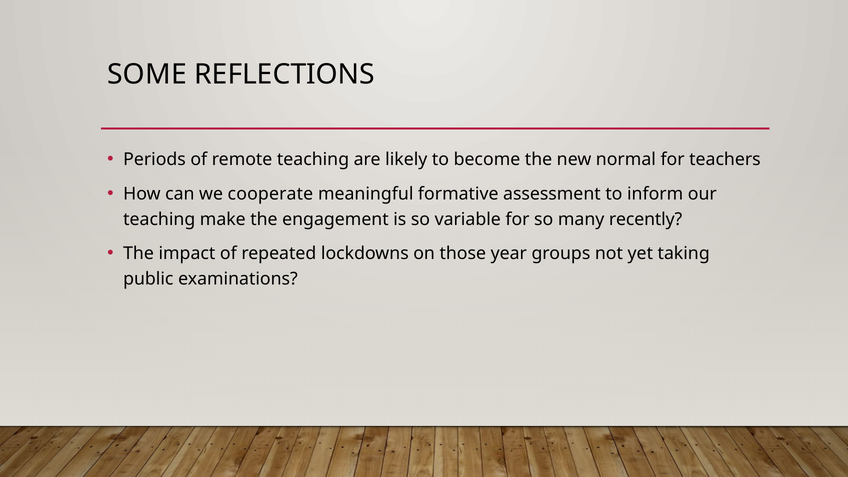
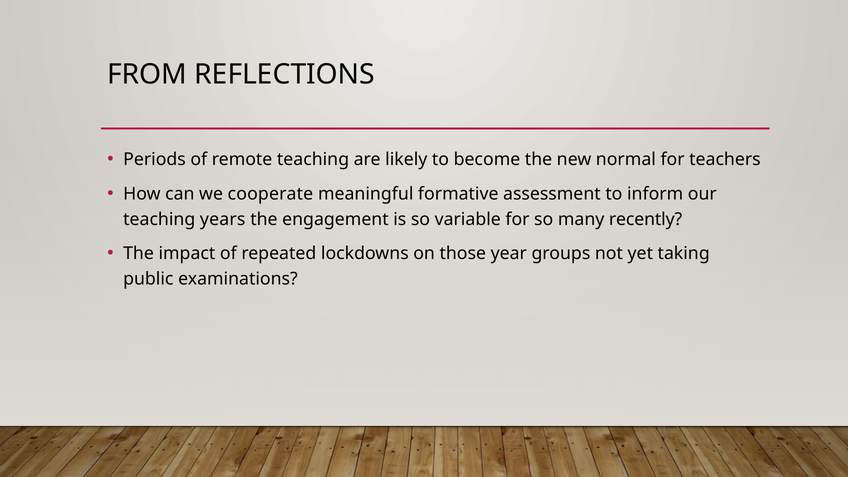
SOME: SOME -> FROM (147, 74)
make: make -> years (223, 219)
